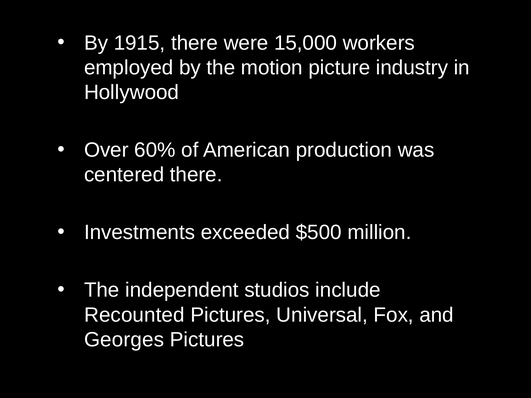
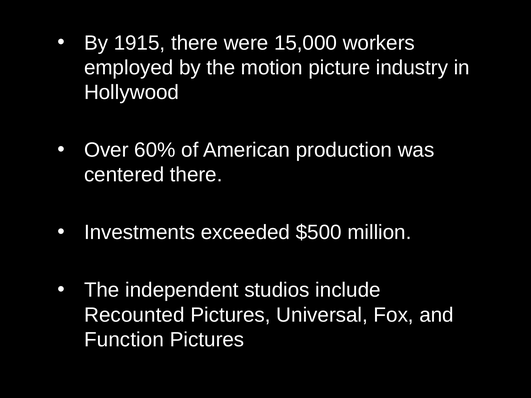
Georges: Georges -> Function (124, 340)
